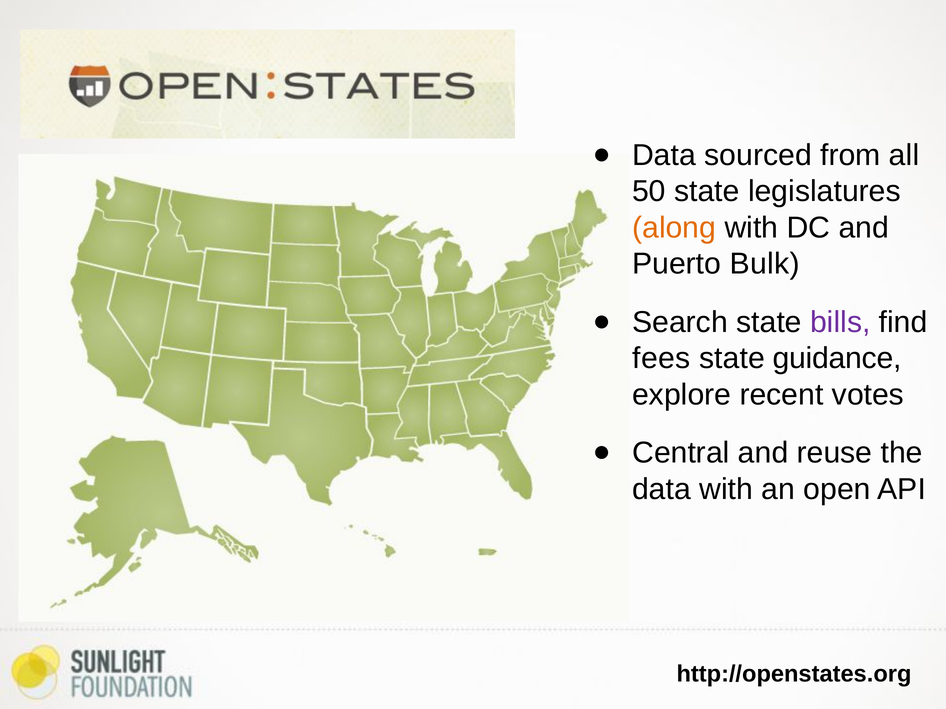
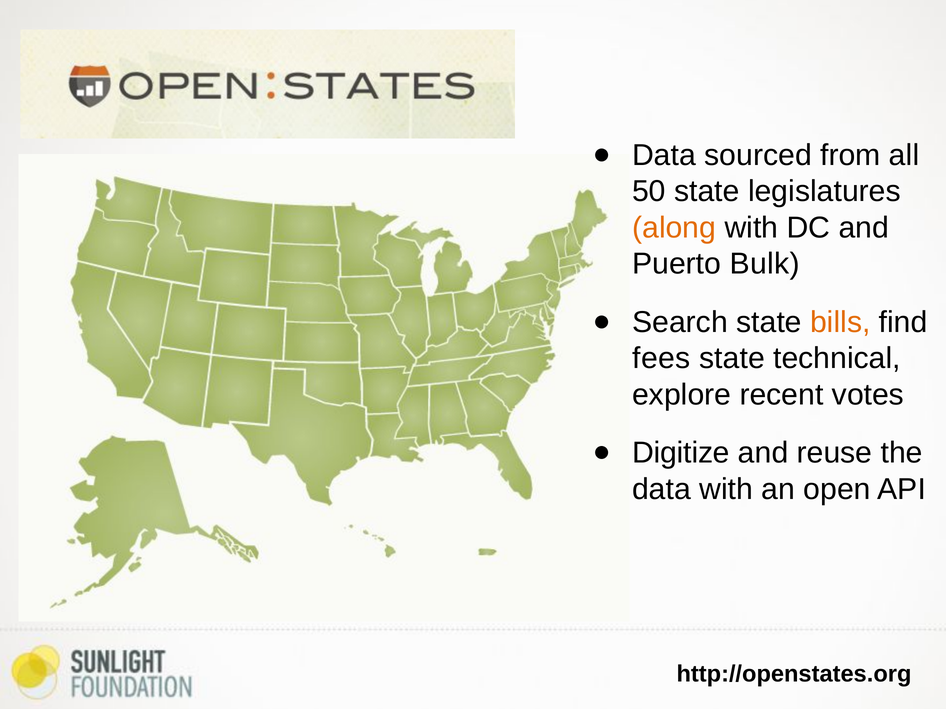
bills colour: purple -> orange (840, 322)
guidance: guidance -> technical (837, 359)
Central: Central -> Digitize (681, 453)
